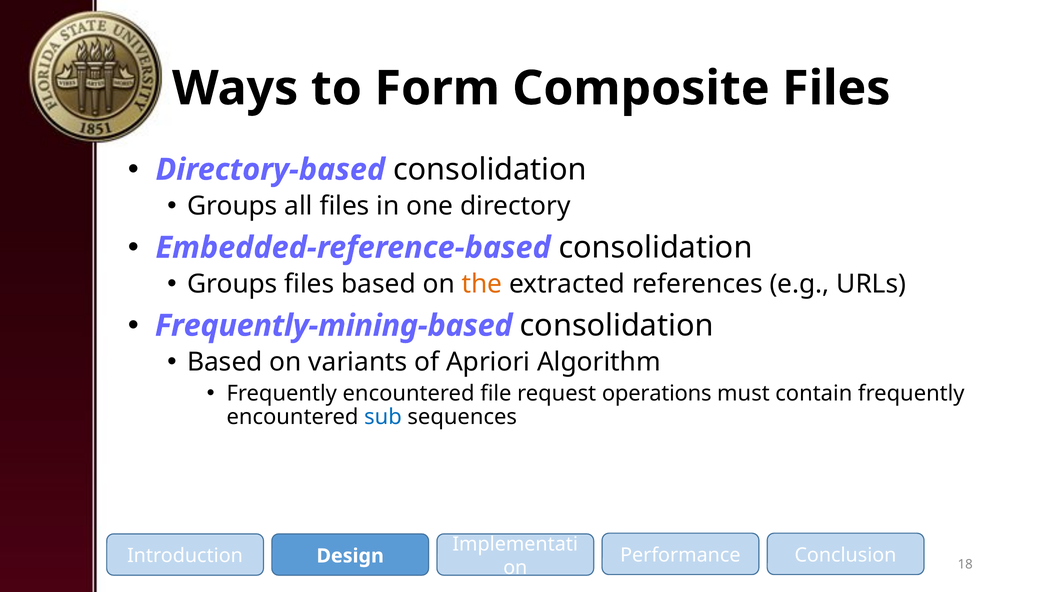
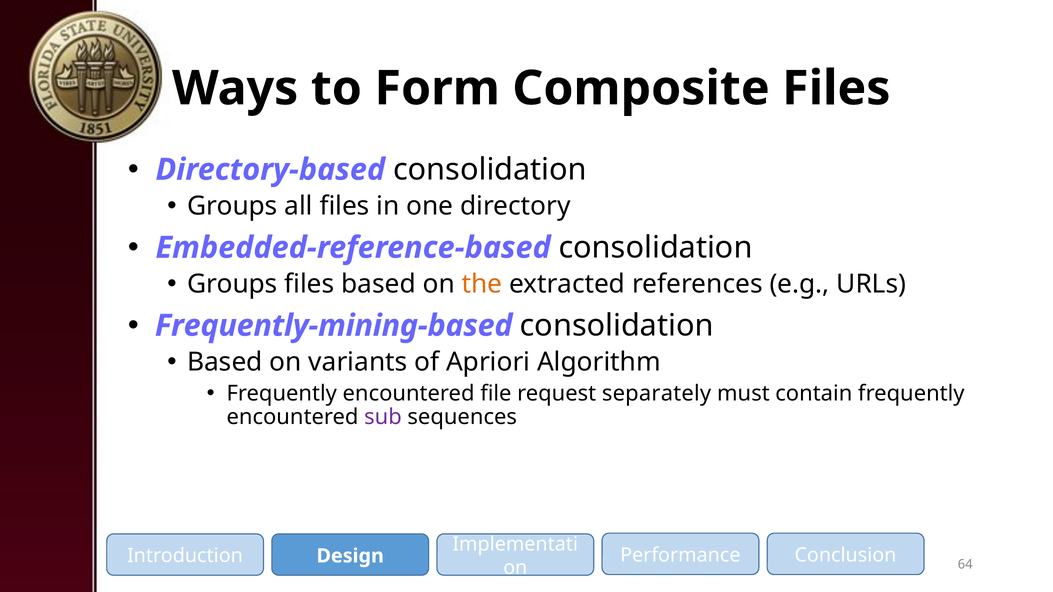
operations: operations -> separately (657, 394)
sub colour: blue -> purple (383, 417)
18: 18 -> 64 (965, 565)
